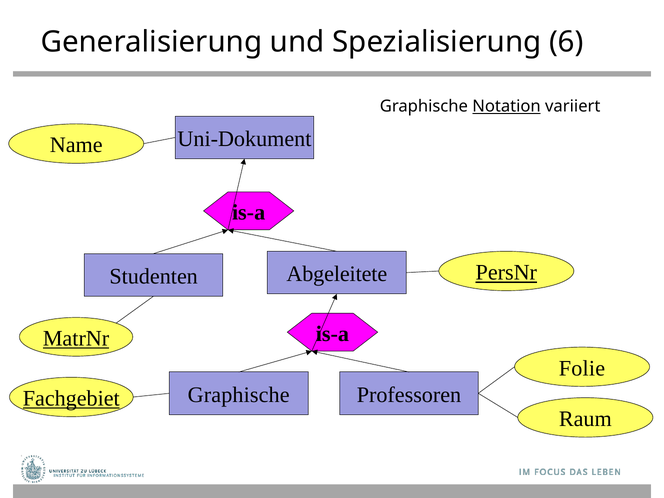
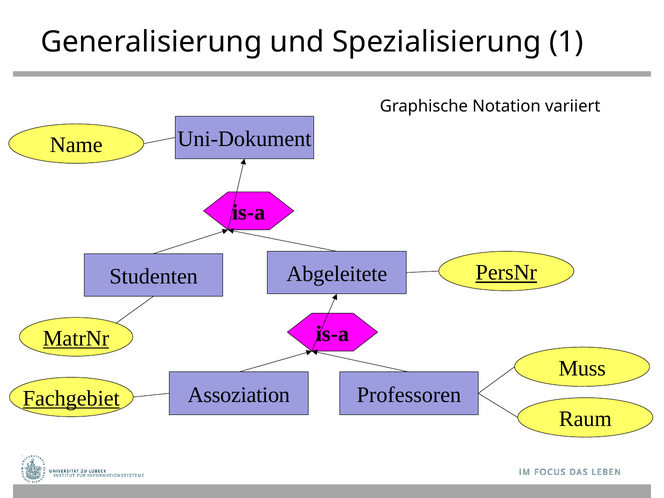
6: 6 -> 1 (566, 42)
Notation underline: present -> none (507, 106)
Folie: Folie -> Muss (582, 368)
Graphische: Graphische -> Assoziation (239, 395)
